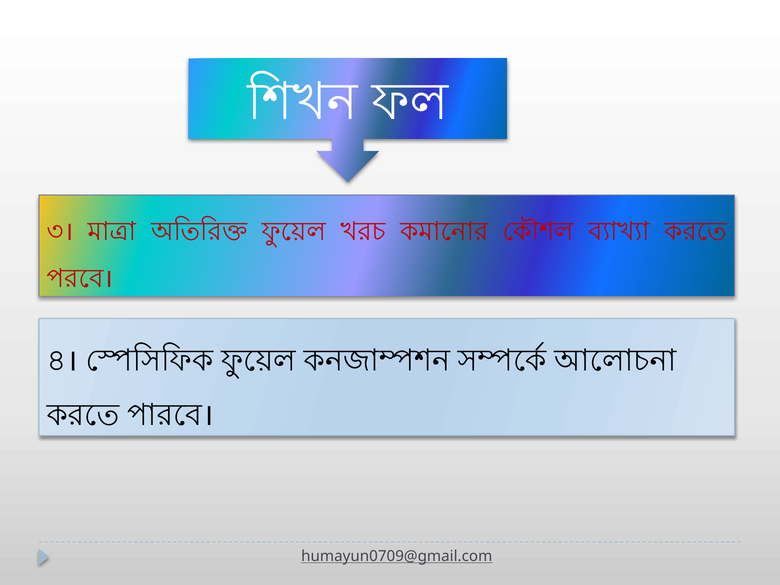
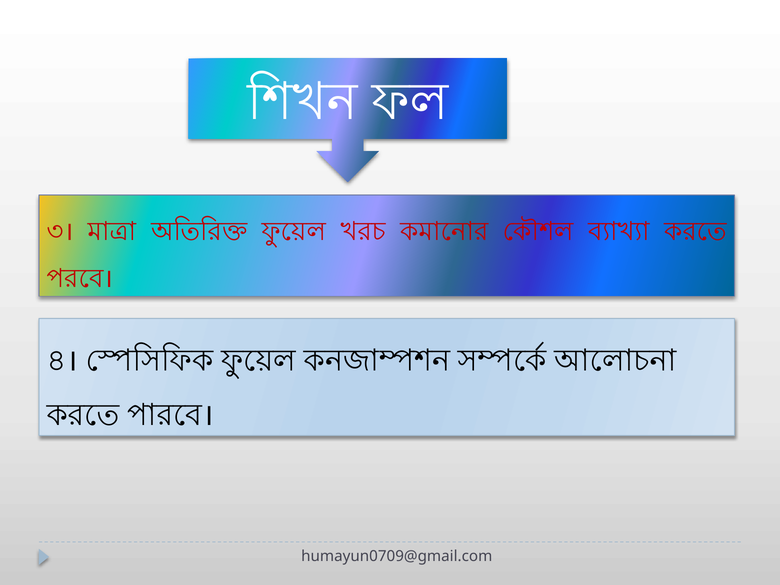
humayun0709@gmail.com underline: present -> none (397, 556)
